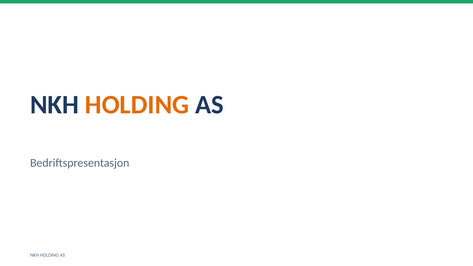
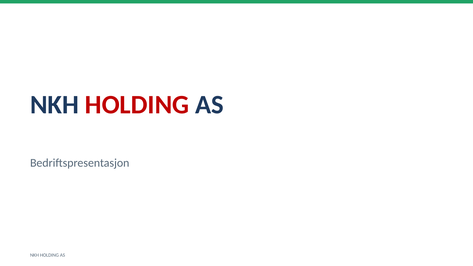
HOLDING colour: orange -> red (137, 105)
